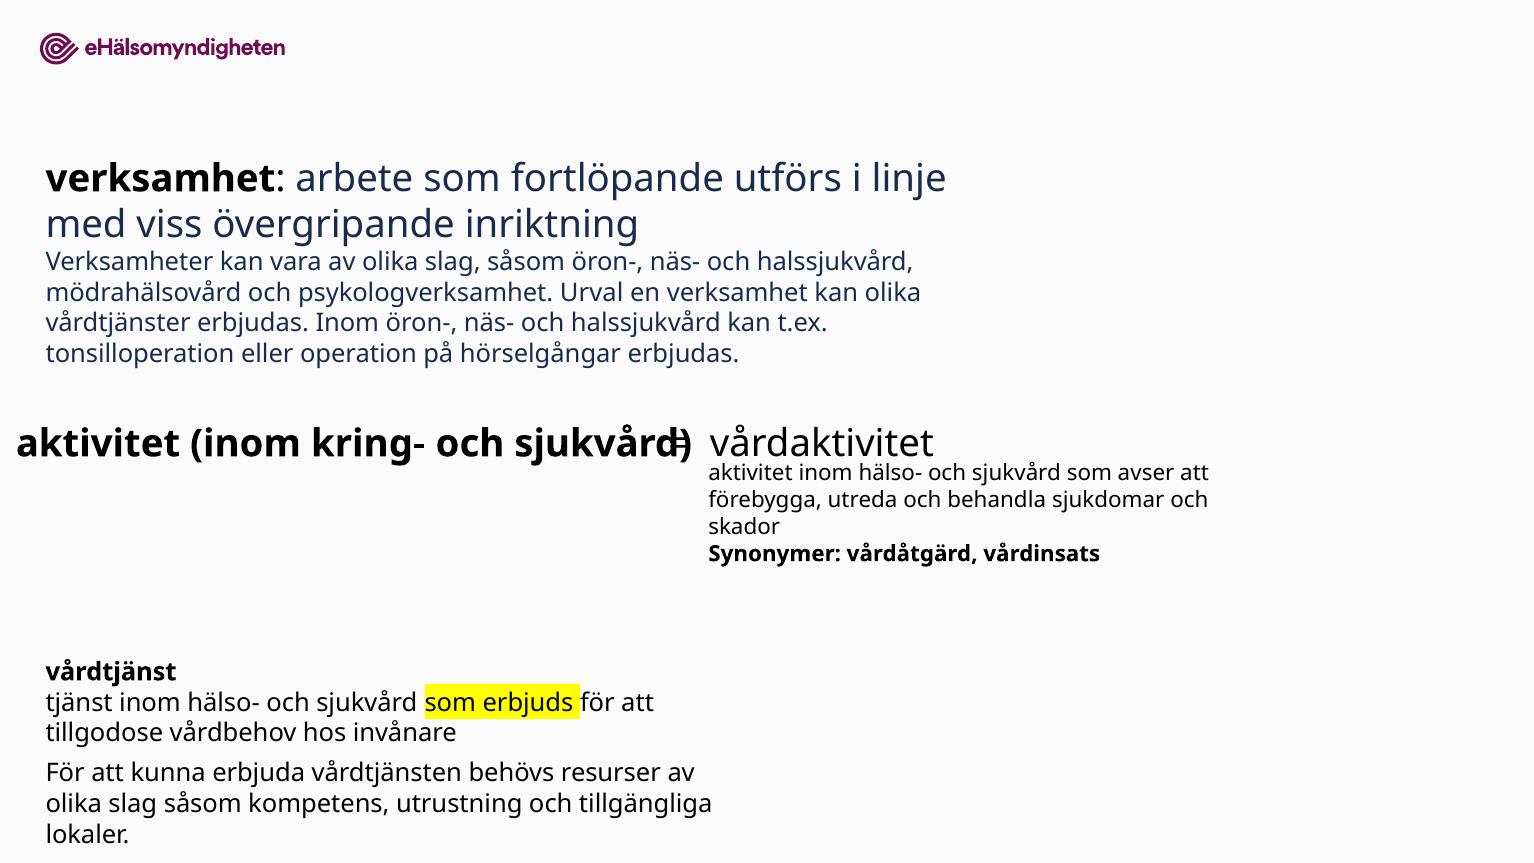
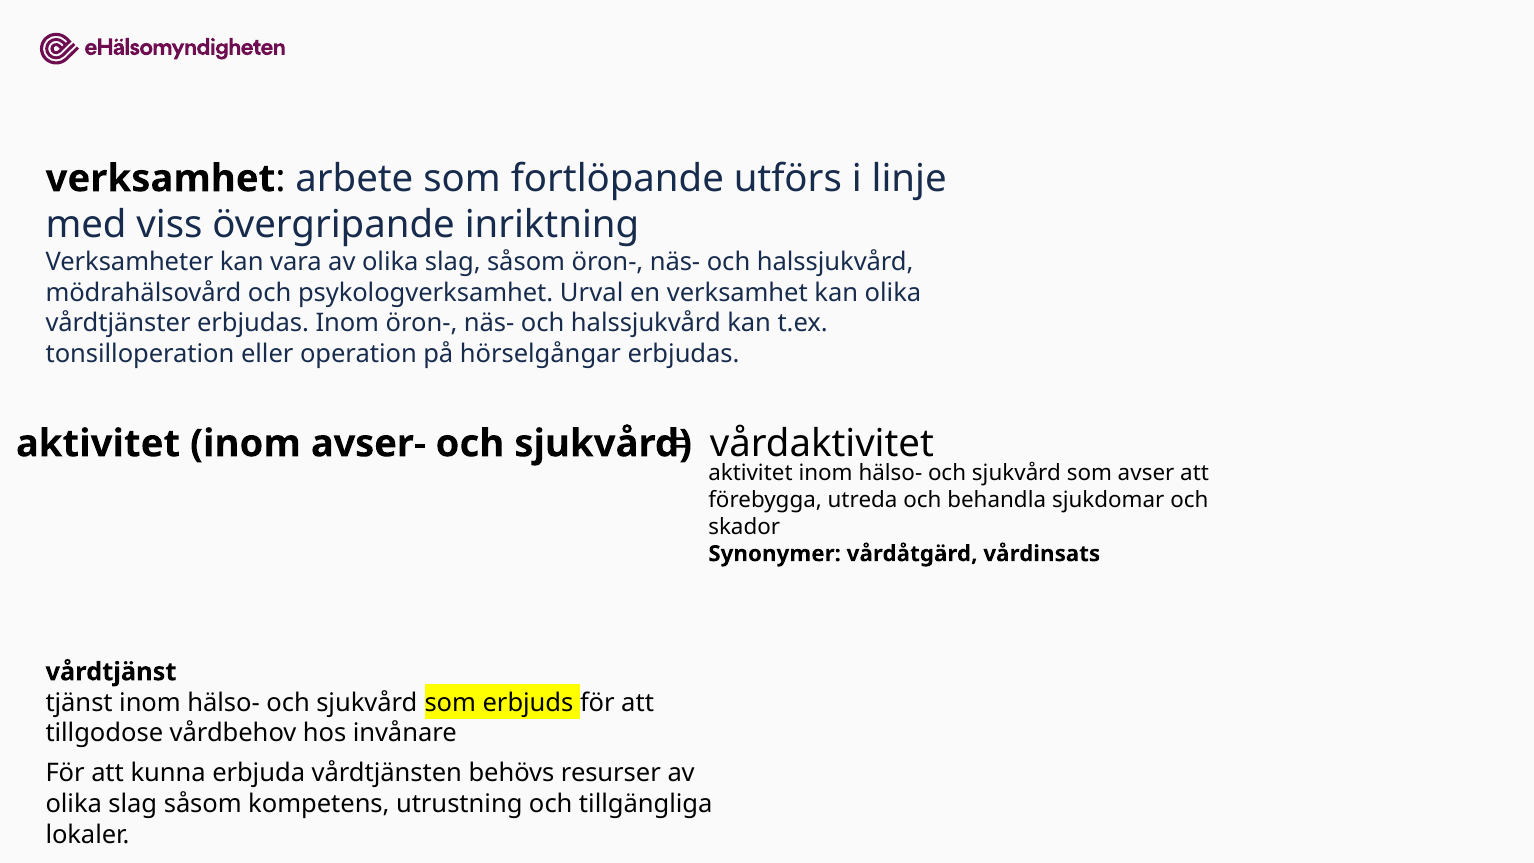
kring-: kring- -> avser- (368, 444)
